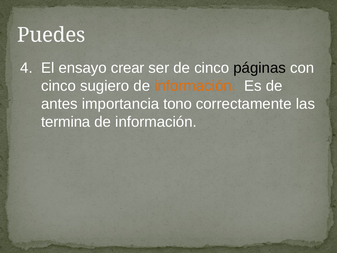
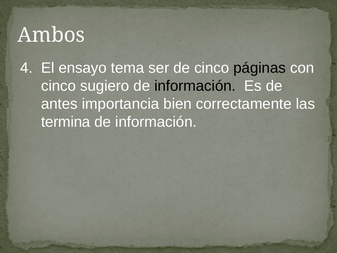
Puedes: Puedes -> Ambos (51, 35)
crear: crear -> tema (128, 68)
información colour: orange -> black (195, 86)
tono: tono -> bien (178, 104)
